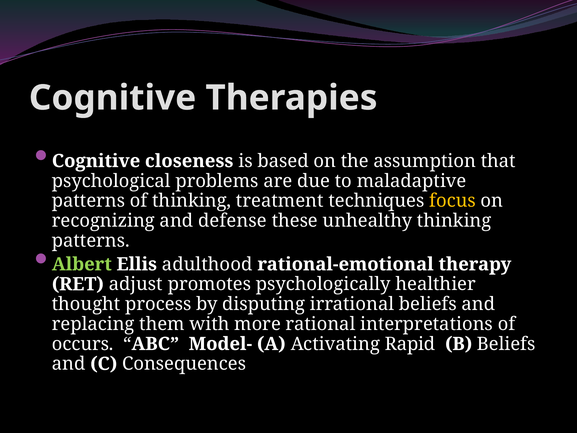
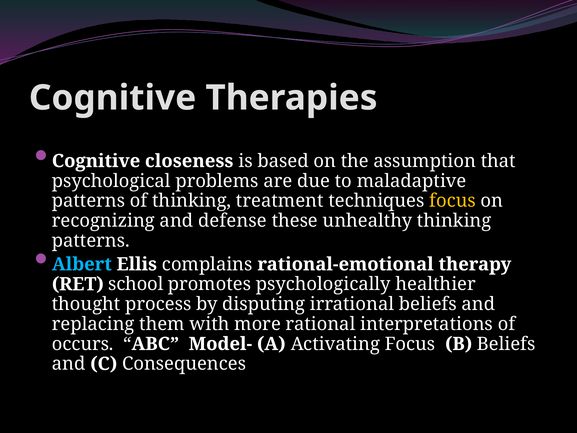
Albert colour: light green -> light blue (82, 264)
adulthood: adulthood -> complains (207, 264)
adjust: adjust -> school (136, 284)
Activating Rapid: Rapid -> Focus (410, 344)
